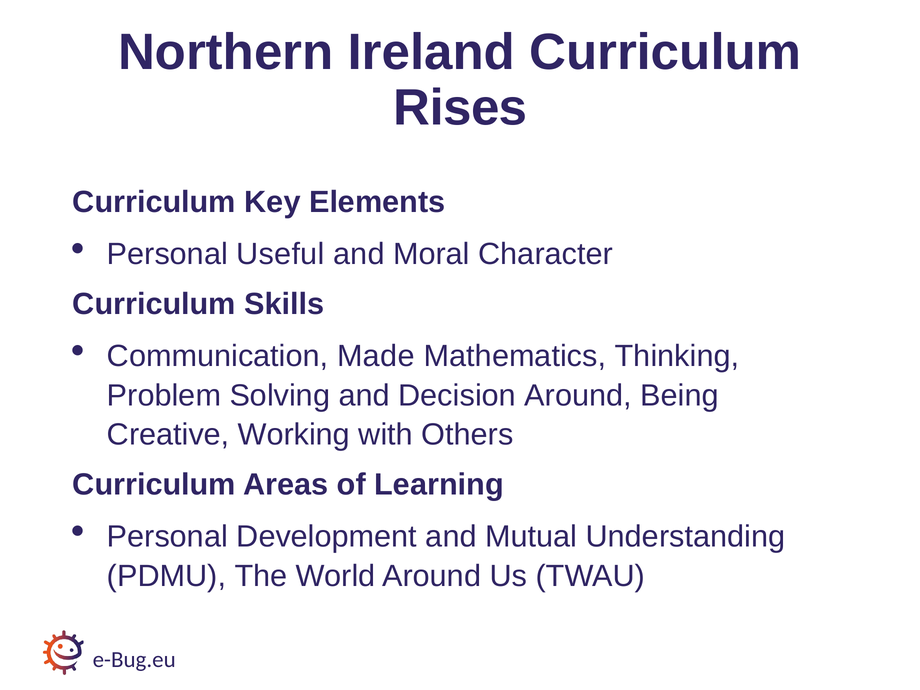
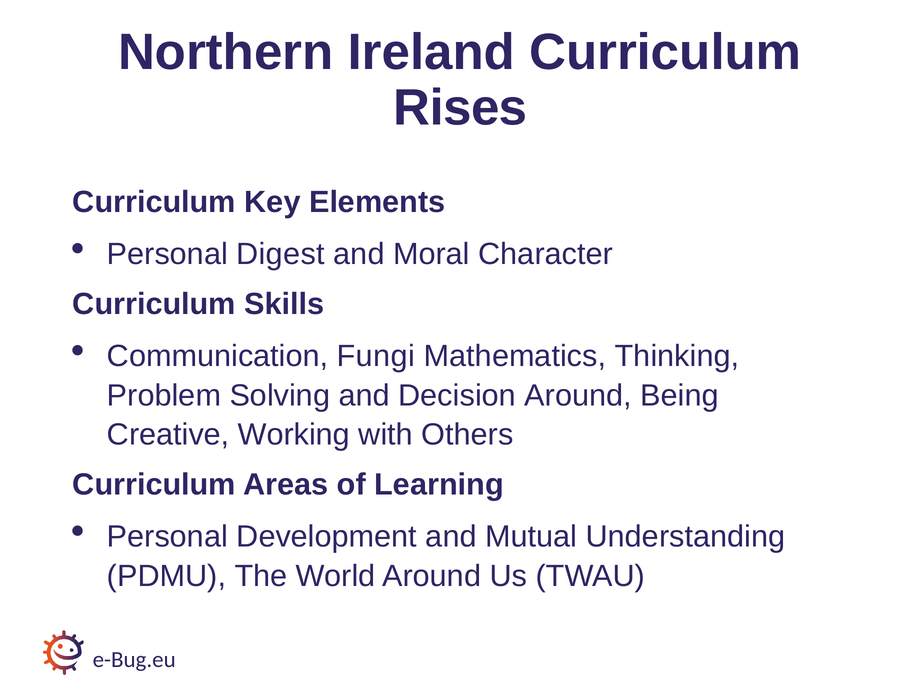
Useful: Useful -> Digest (280, 254)
Made: Made -> Fungi (376, 356)
